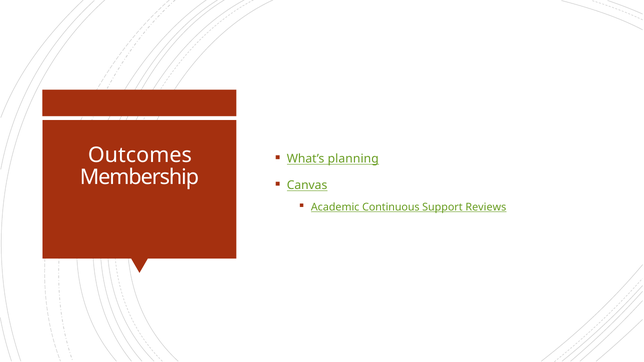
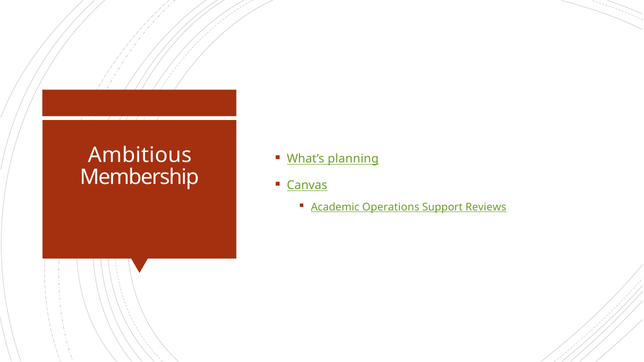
Outcomes: Outcomes -> Ambitious (140, 155)
Continuous: Continuous -> Operations (391, 207)
